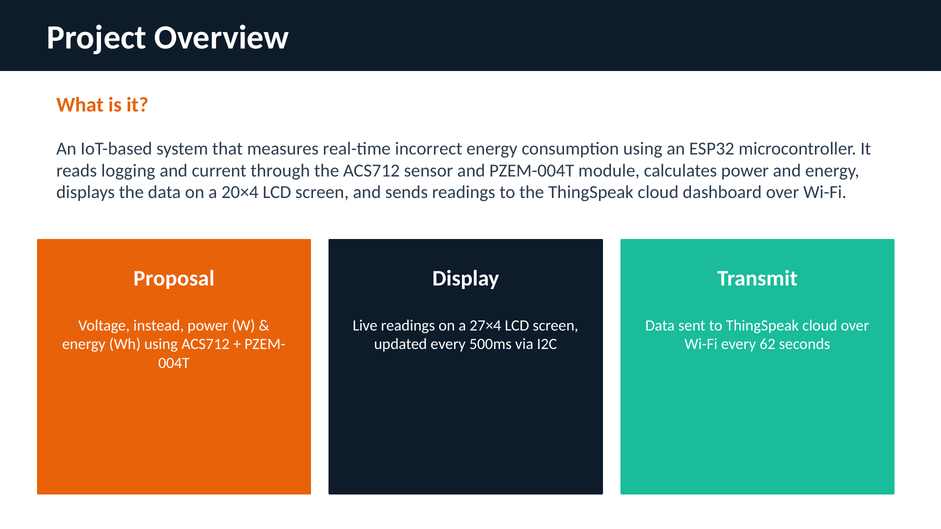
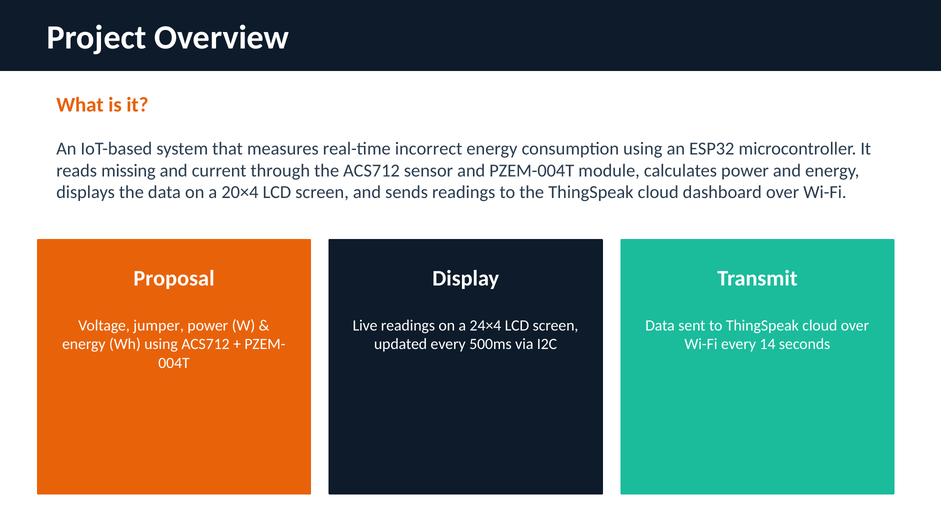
logging: logging -> missing (128, 171)
instead: instead -> jumper (159, 326)
27×4: 27×4 -> 24×4 (485, 326)
62: 62 -> 14 (768, 344)
